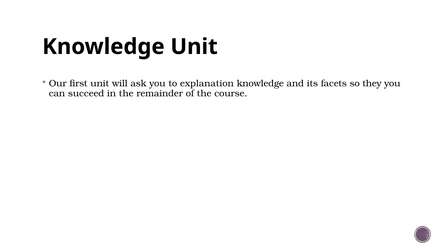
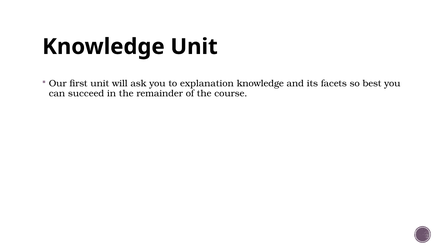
they: they -> best (372, 84)
